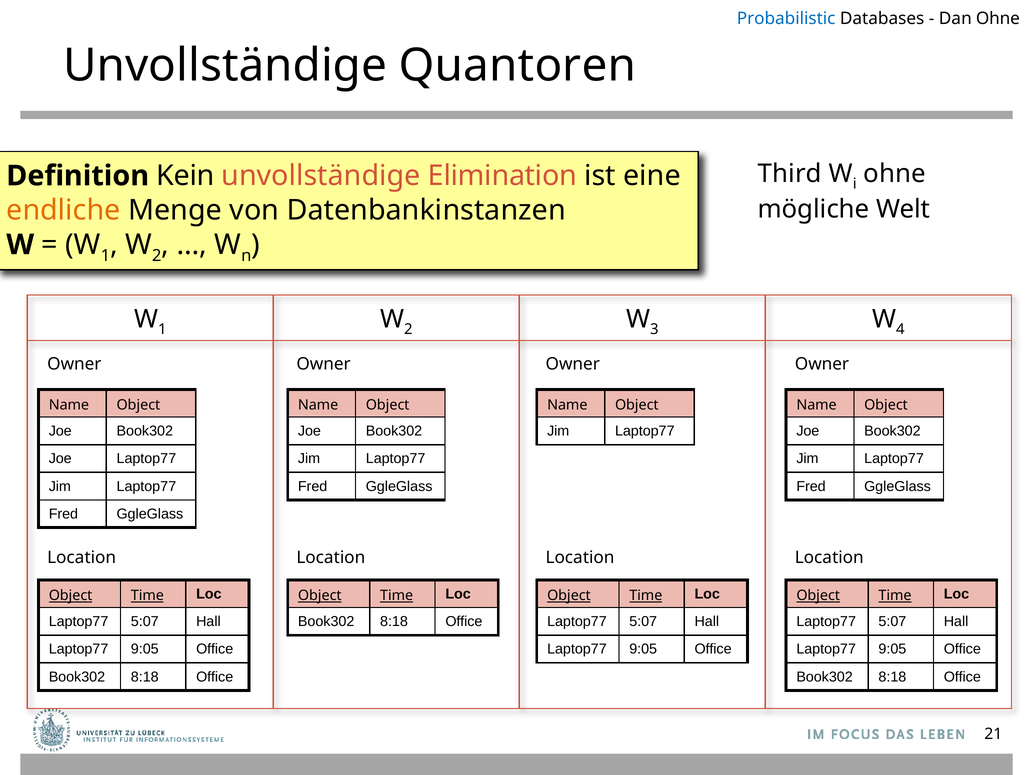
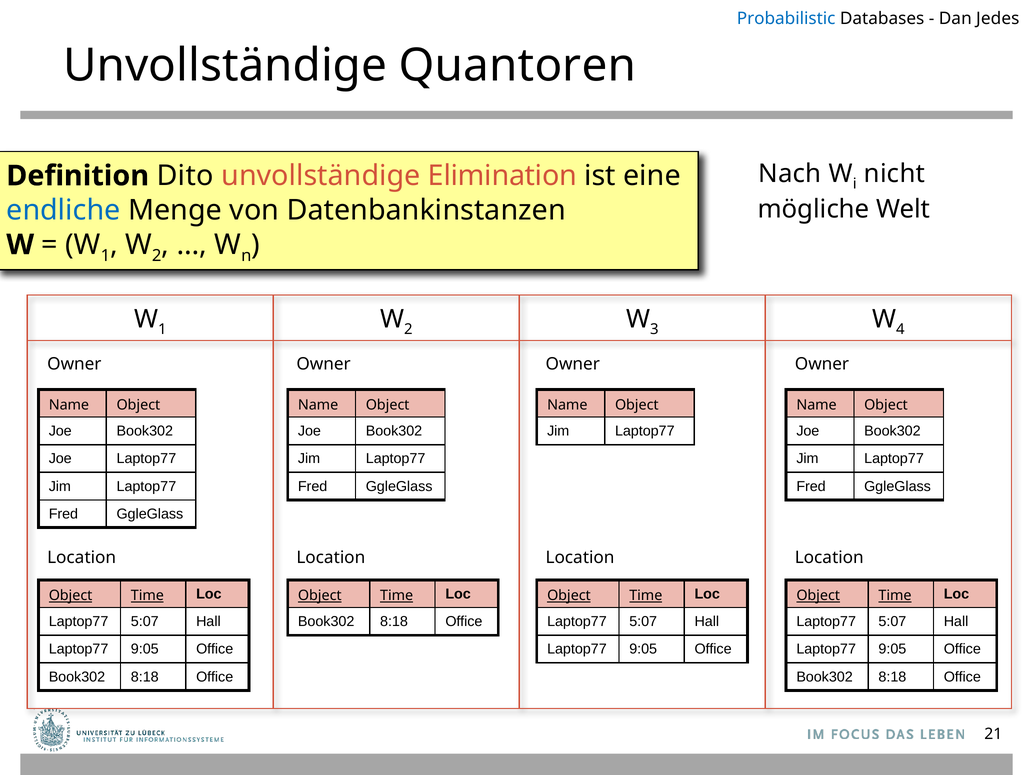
Dan Ohne: Ohne -> Jedes (998, 19)
Third: Third -> Nach (790, 174)
ohne: ohne -> nicht (894, 174)
Kein: Kein -> Dito (185, 176)
endliche colour: orange -> blue (63, 210)
